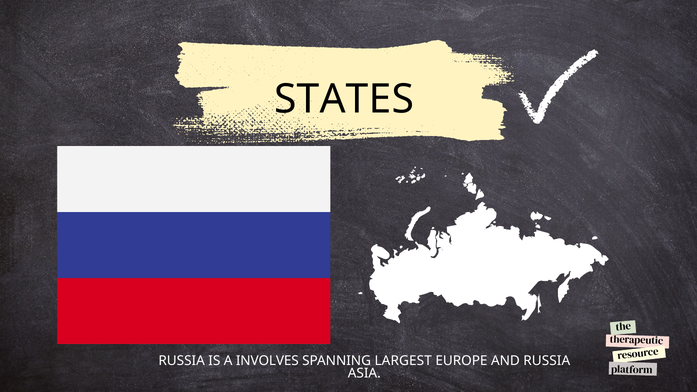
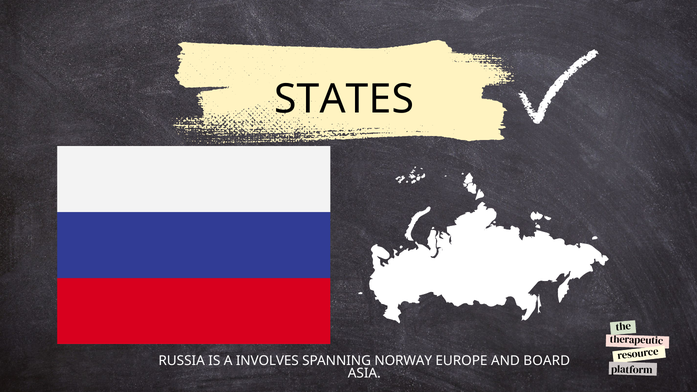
LARGEST: LARGEST -> NORWAY (403, 361)
AND RUSSIA: RUSSIA -> BOARD (547, 361)
